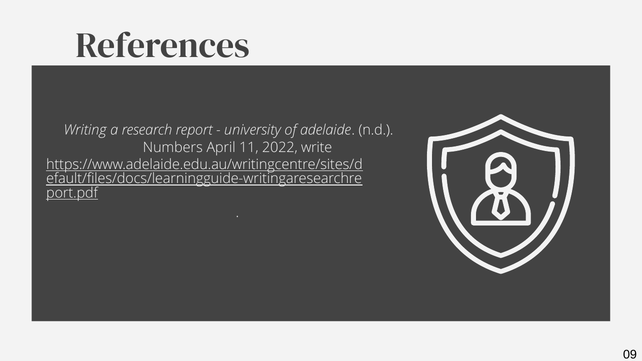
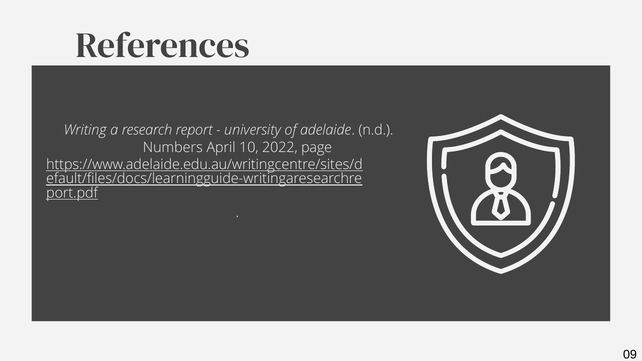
11: 11 -> 10 (249, 147)
write: write -> page (317, 147)
